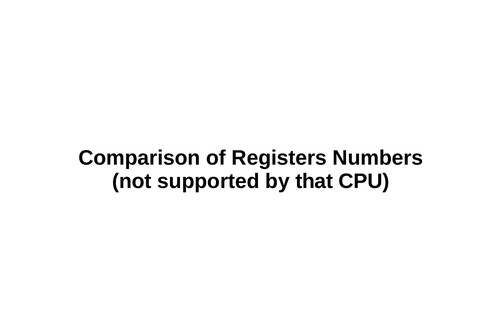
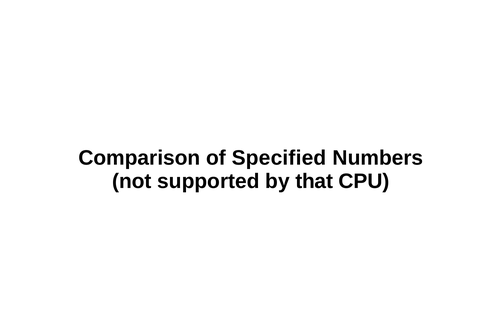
Registers: Registers -> Specified (279, 158)
